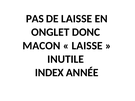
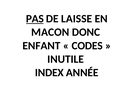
PAS underline: none -> present (35, 19)
ONGLET: ONGLET -> MACON (50, 32)
MACON: MACON -> ENFANT (41, 46)
LAISSE: LAISSE -> CODES (87, 46)
